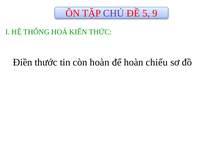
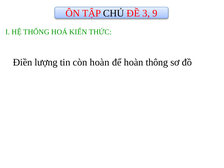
CHỦ colour: purple -> black (114, 13)
5: 5 -> 3 (146, 13)
thước: thước -> lượng (46, 62)
chiếu: chiếu -> thông (157, 62)
